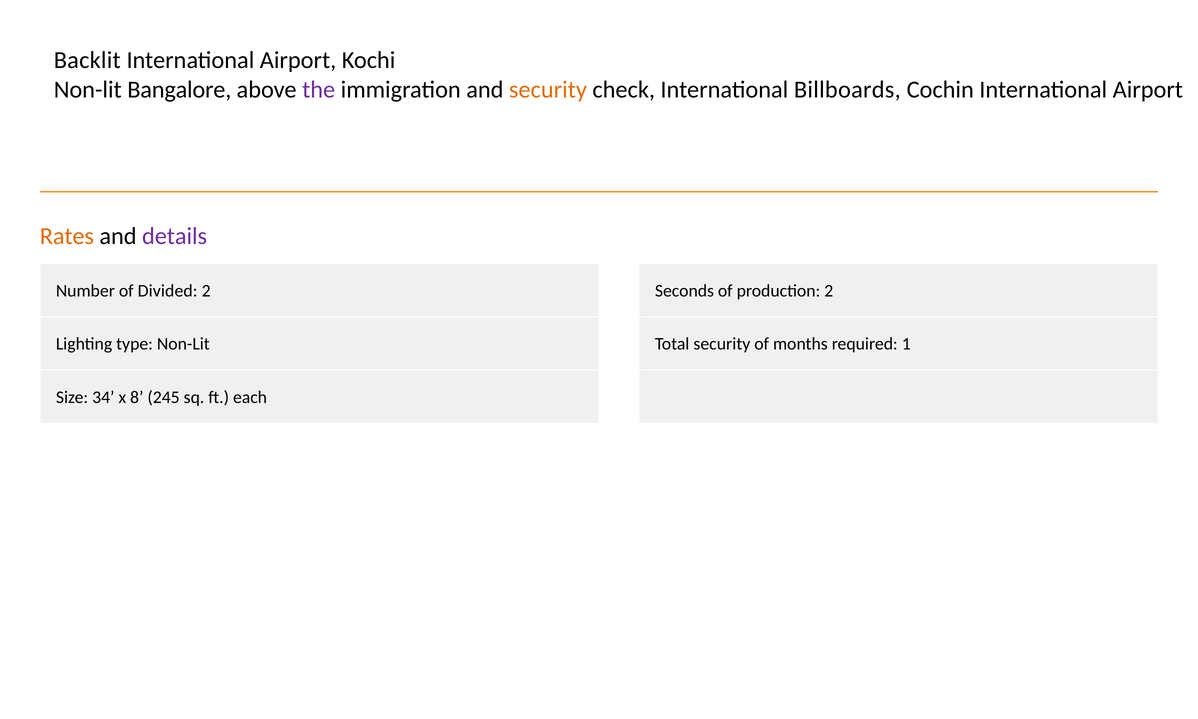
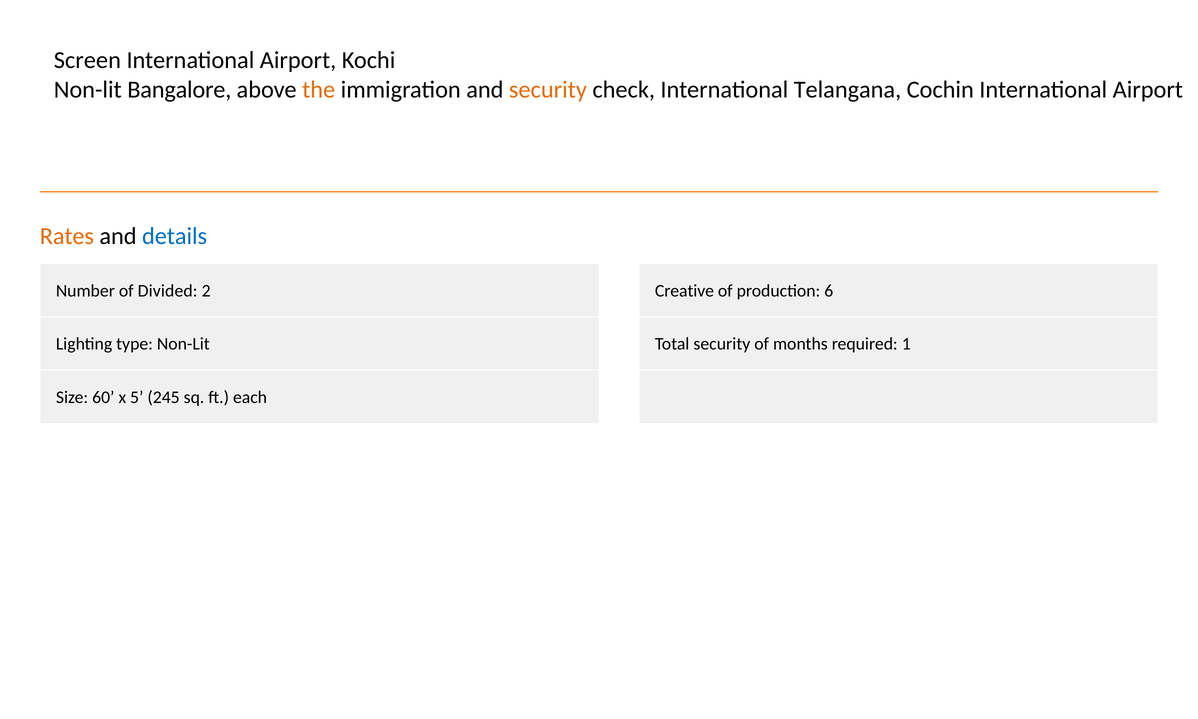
Backlit: Backlit -> Screen (87, 60)
the colour: purple -> orange (319, 89)
Billboards: Billboards -> Telangana (847, 89)
details colour: purple -> blue (175, 236)
Seconds: Seconds -> Creative (684, 291)
production 2: 2 -> 6 (829, 291)
34: 34 -> 60 (103, 397)
8: 8 -> 5 (137, 397)
